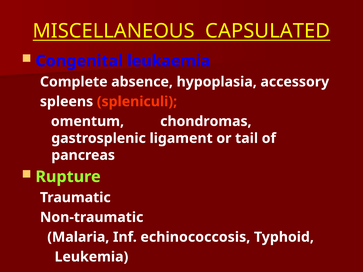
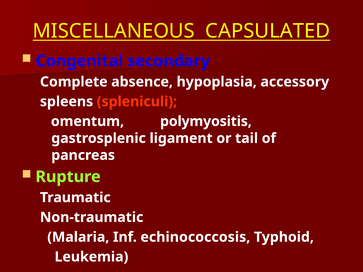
leukaemia: leukaemia -> secondary (169, 61)
chondromas: chondromas -> polymyositis (206, 121)
